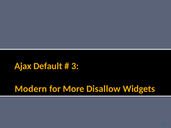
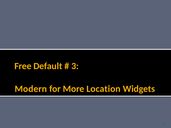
Ajax: Ajax -> Free (23, 66)
Disallow: Disallow -> Location (103, 89)
